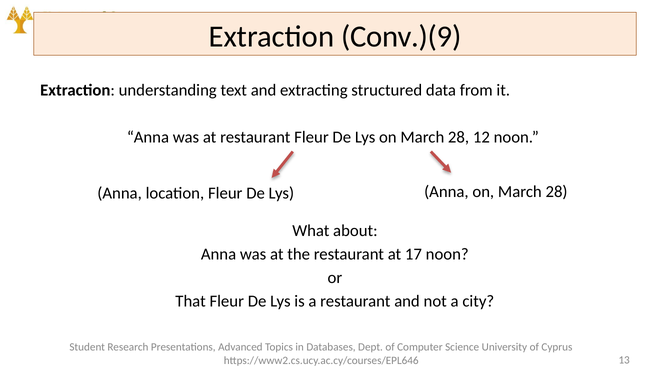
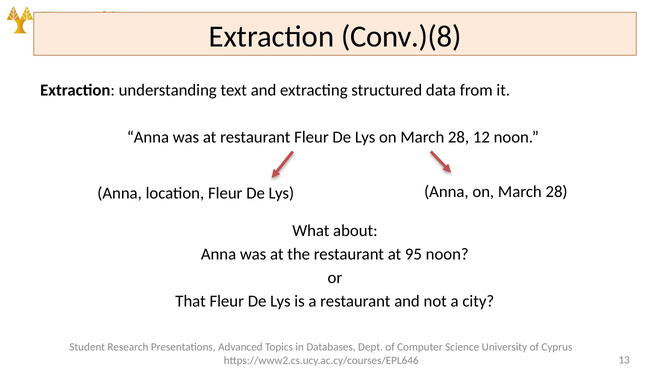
Conv.)(9: Conv.)(9 -> Conv.)(8 (401, 36)
17: 17 -> 95 (413, 254)
